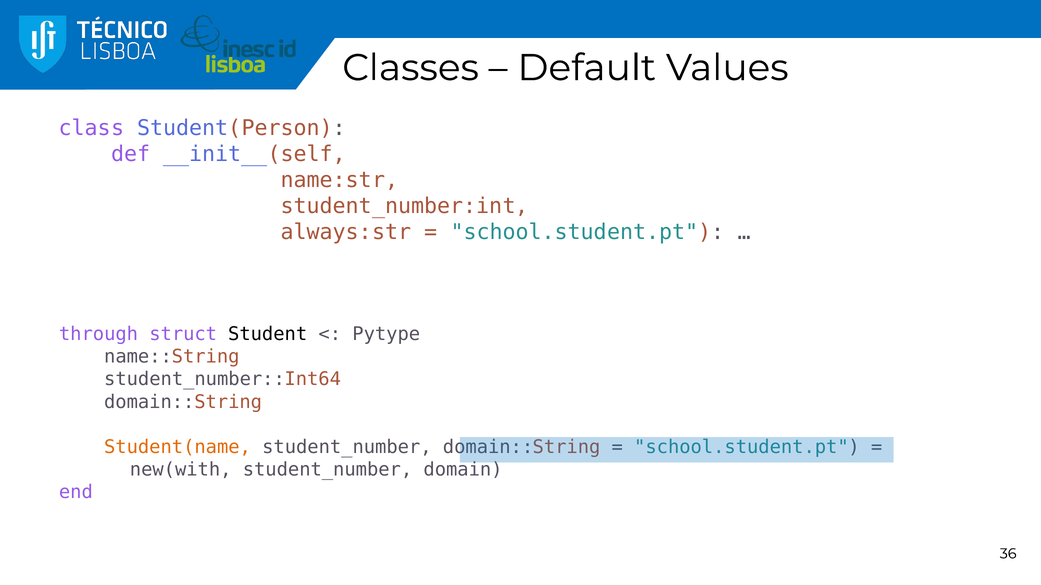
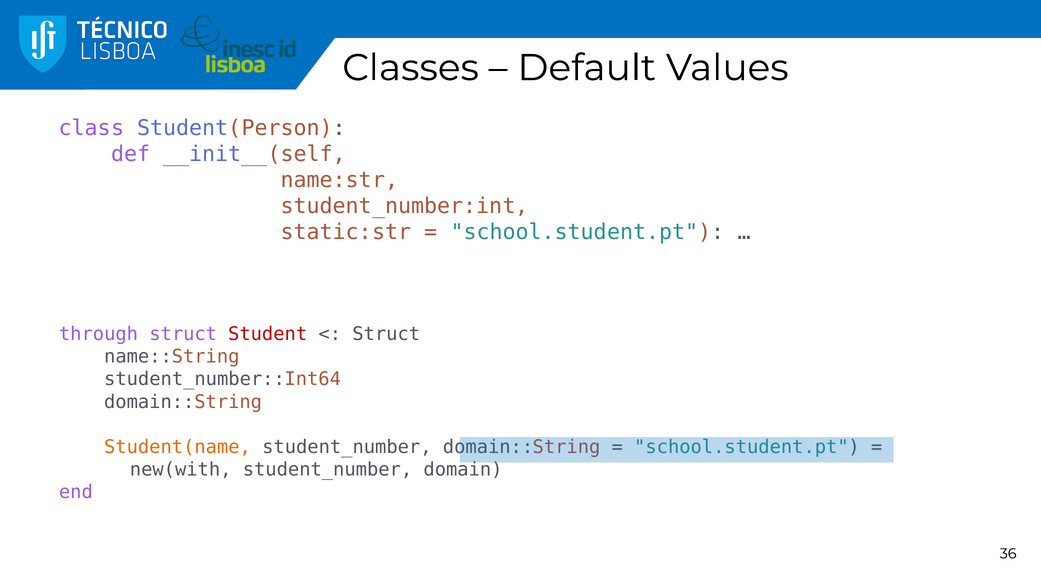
always:str: always:str -> static:str (346, 232)
Student colour: black -> red (268, 334)
Pytype: Pytype -> Struct (386, 334)
